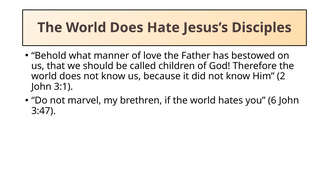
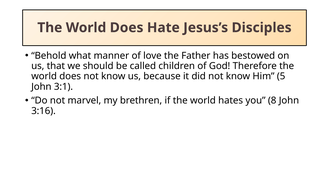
2: 2 -> 5 (281, 76)
6: 6 -> 8 (272, 101)
3:47: 3:47 -> 3:16 (43, 111)
